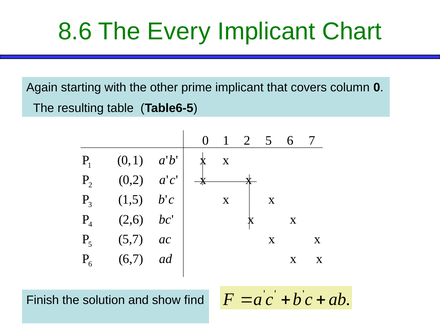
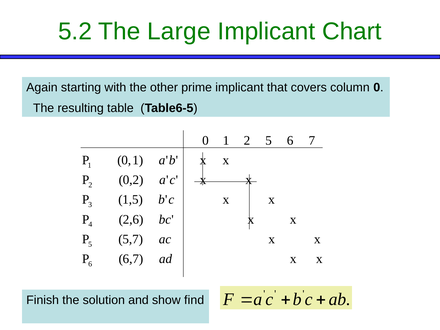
8.6: 8.6 -> 5.2 (75, 31)
Every: Every -> Large (179, 31)
